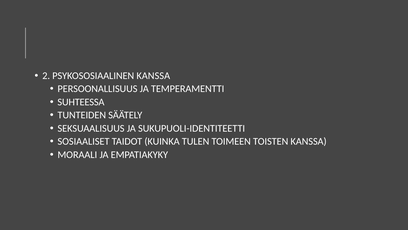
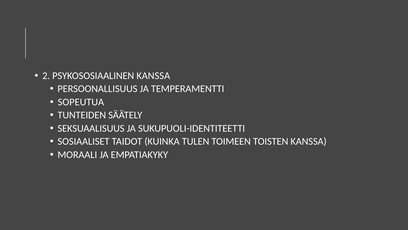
SUHTEESSA: SUHTEESSA -> SOPEUTUA (81, 102)
